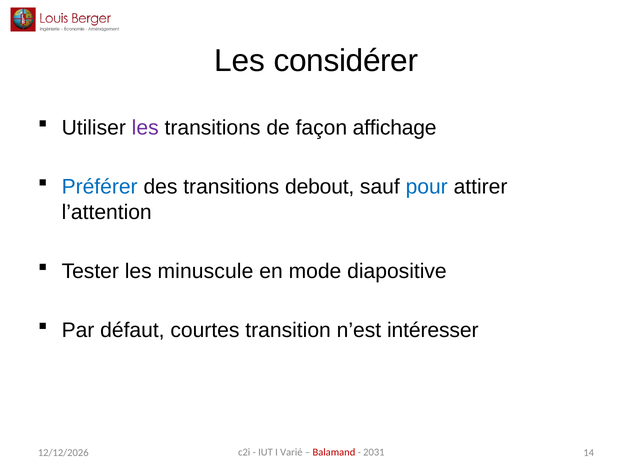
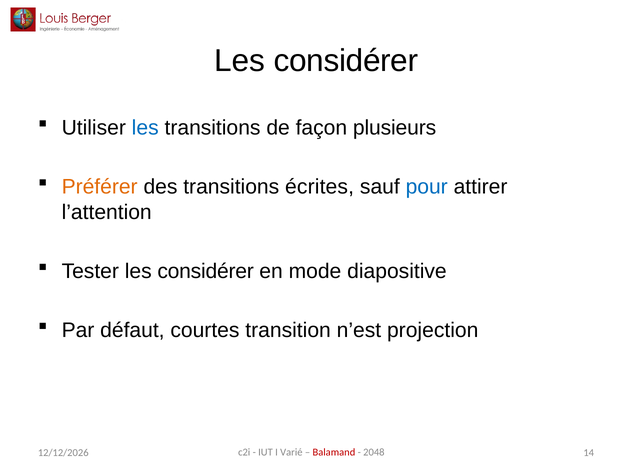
les colour: purple -> blue (145, 128)
affichage: affichage -> plusieurs (395, 128)
Préférer colour: blue -> orange (100, 187)
debout: debout -> écrites (320, 187)
Tester les minuscule: minuscule -> considérer (206, 271)
intéresser: intéresser -> projection (433, 330)
2031: 2031 -> 2048 (374, 452)
